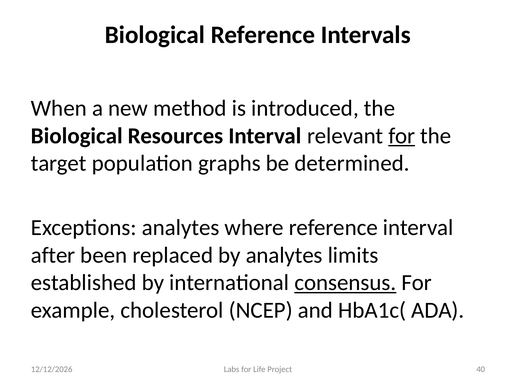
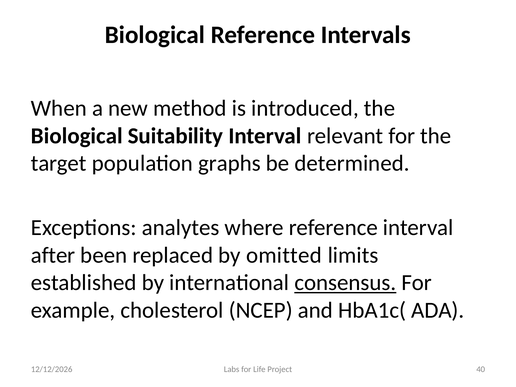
Resources: Resources -> Suitability (175, 136)
for underline: present -> none (402, 136)
by analytes: analytes -> omitted (284, 255)
